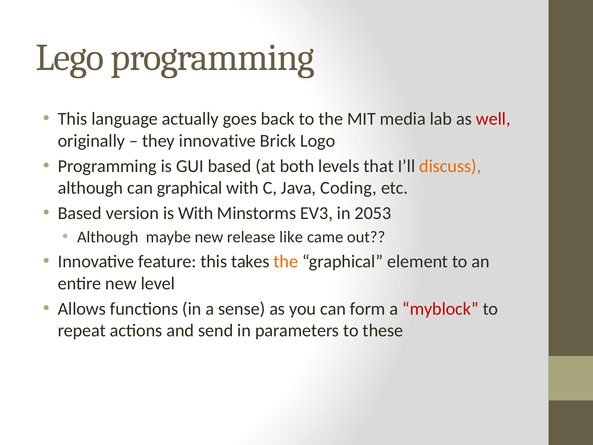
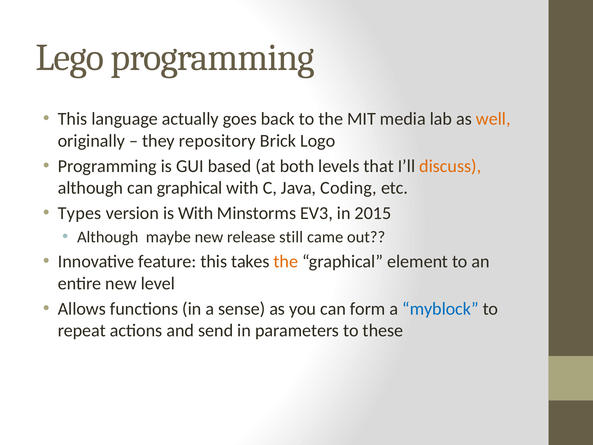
well colour: red -> orange (493, 119)
they innovative: innovative -> repository (217, 141)
Based: Based -> Types (80, 213)
2053: 2053 -> 2015 (373, 213)
like: like -> still (291, 237)
myblock colour: red -> blue (440, 309)
